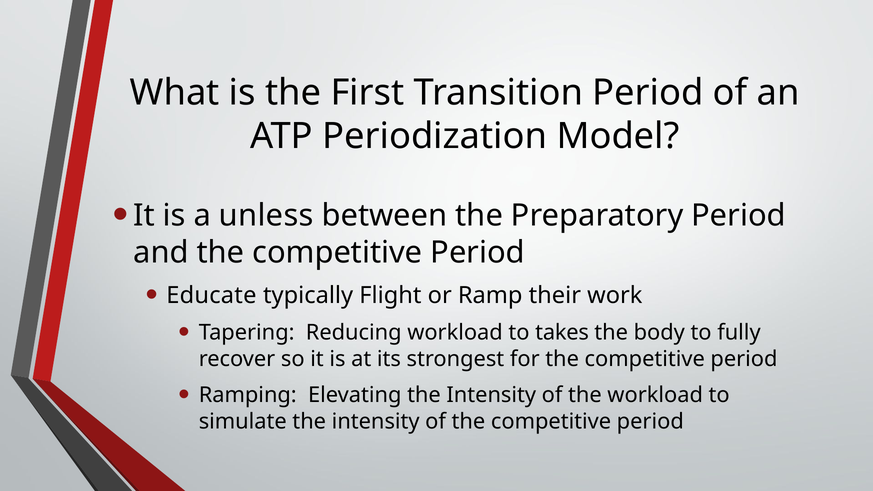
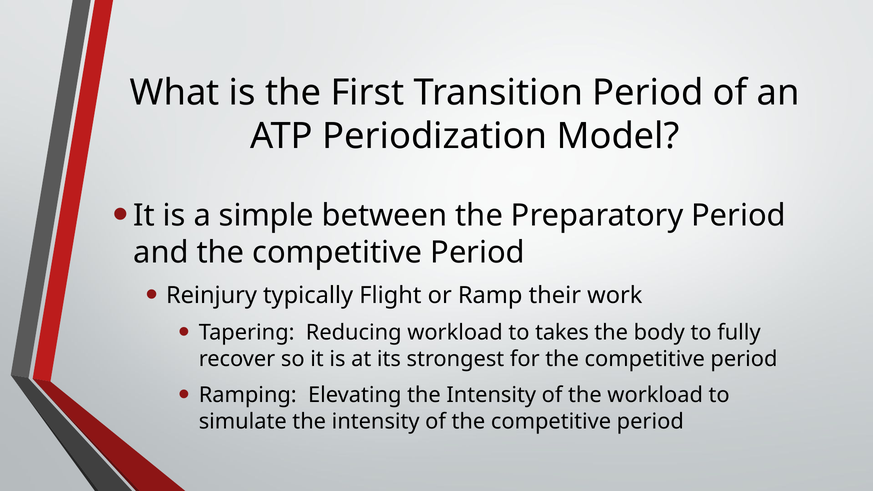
unless: unless -> simple (266, 215)
Educate: Educate -> Reinjury (212, 295)
